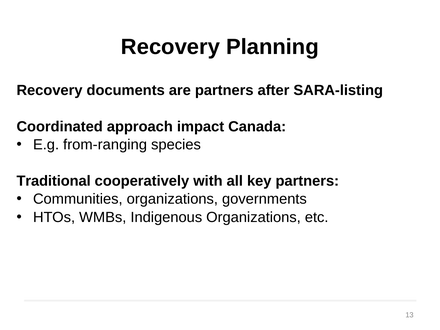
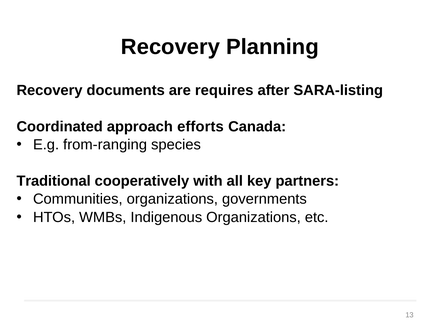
are partners: partners -> requires (224, 90)
impact: impact -> efforts (200, 127)
